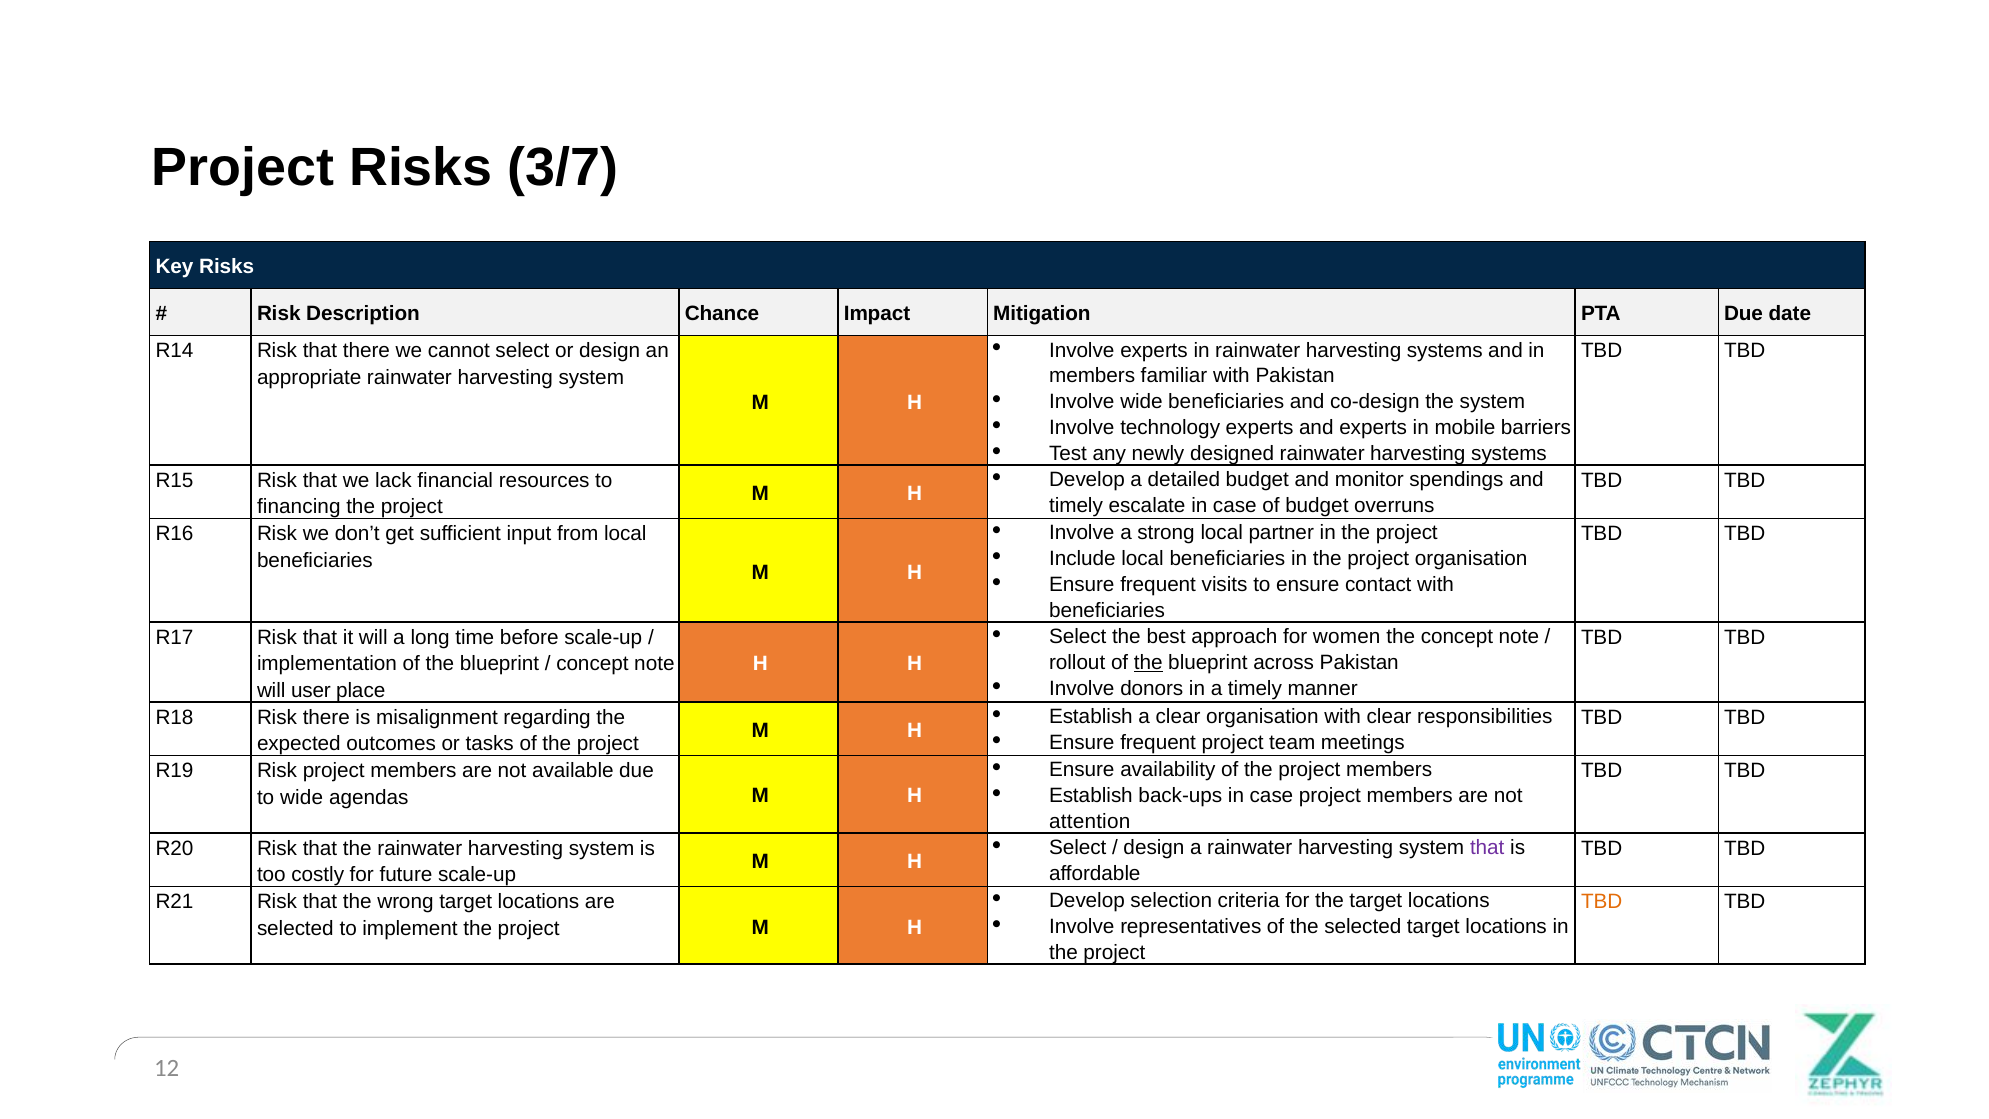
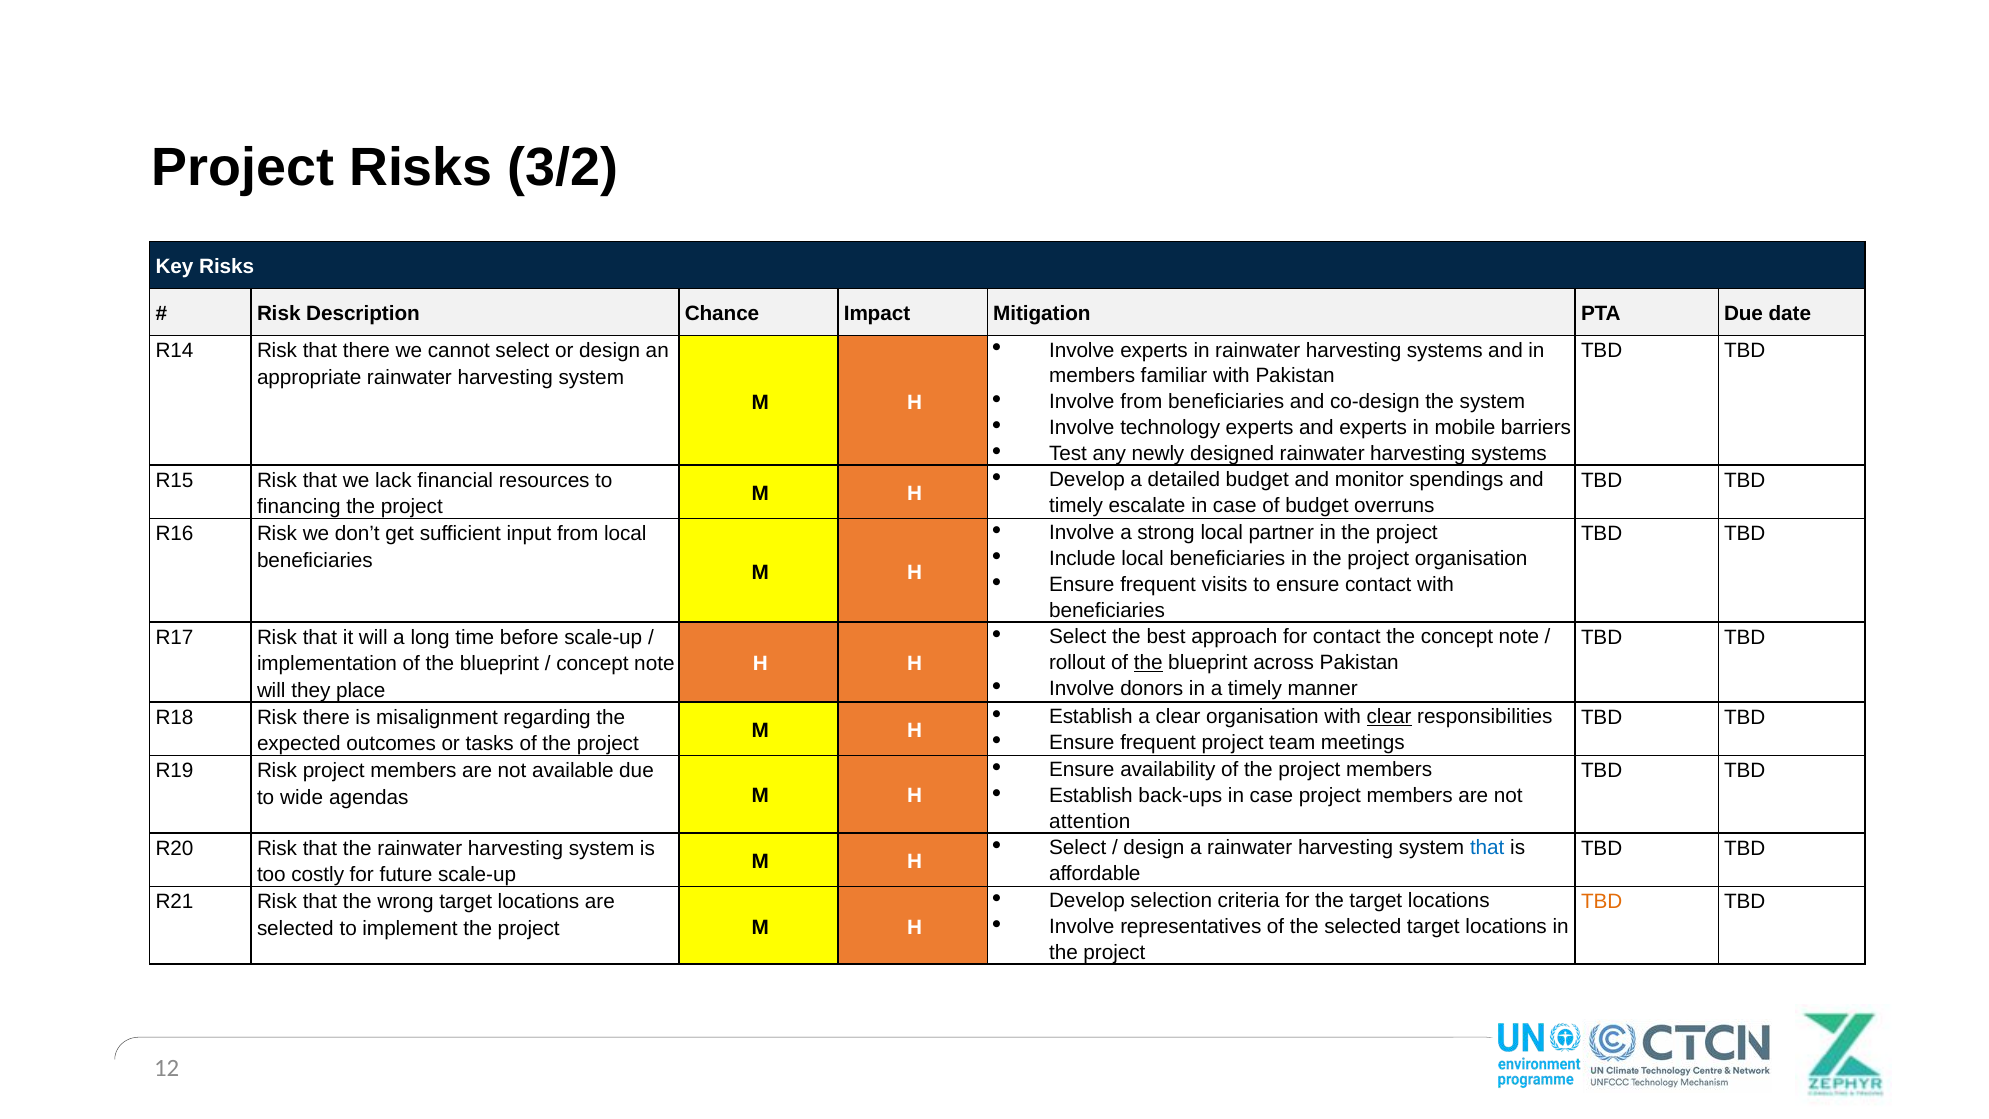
3/7: 3/7 -> 3/2 (563, 167)
Involve wide: wide -> from (1141, 402)
for women: women -> contact (1347, 637)
user: user -> they (311, 691)
clear underline: none -> present (1389, 716)
that colour: purple -> blue (1487, 848)
